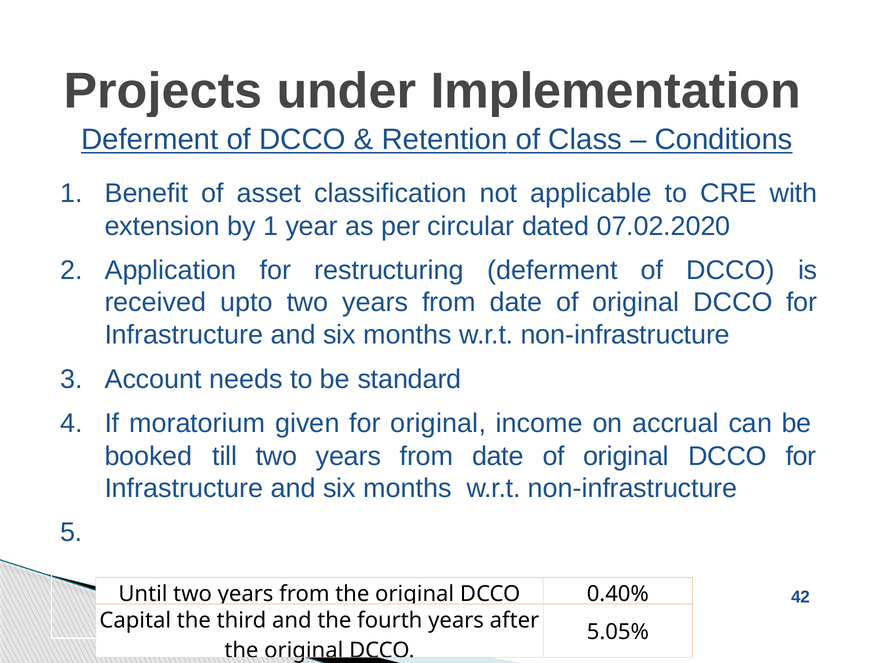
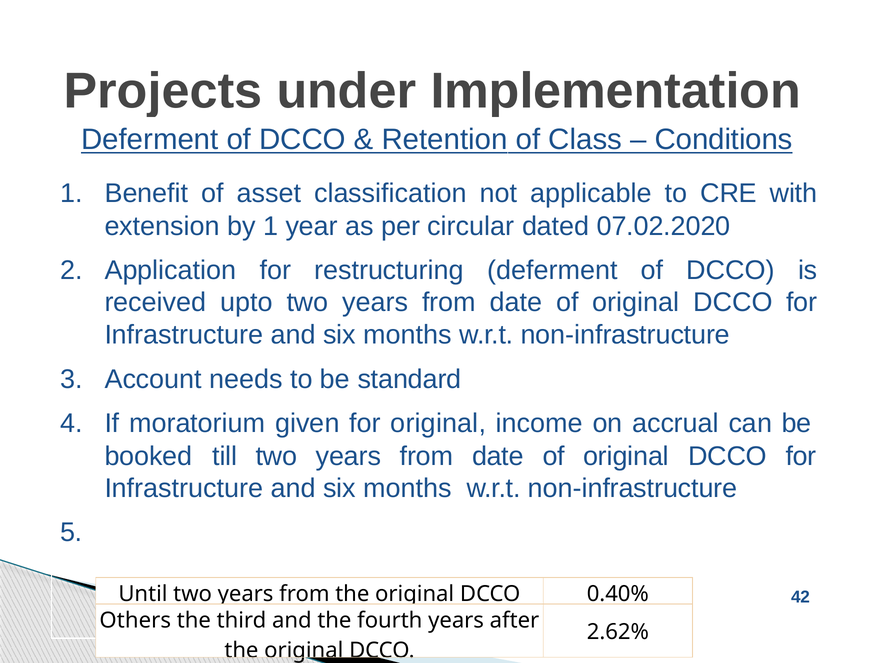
Capital: Capital -> Others (135, 620)
5.05%: 5.05% -> 2.62% (618, 632)
